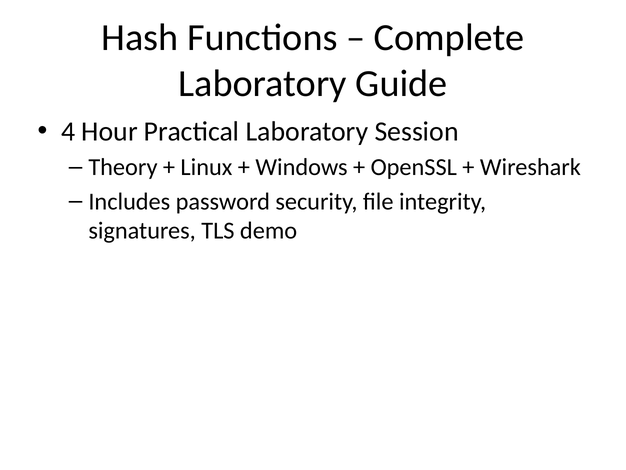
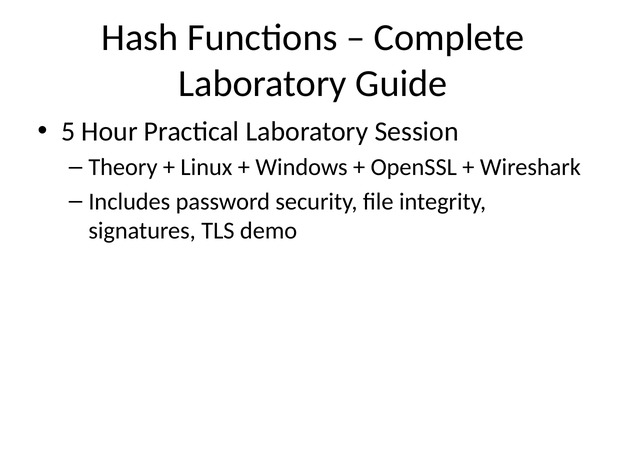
4: 4 -> 5 (68, 131)
